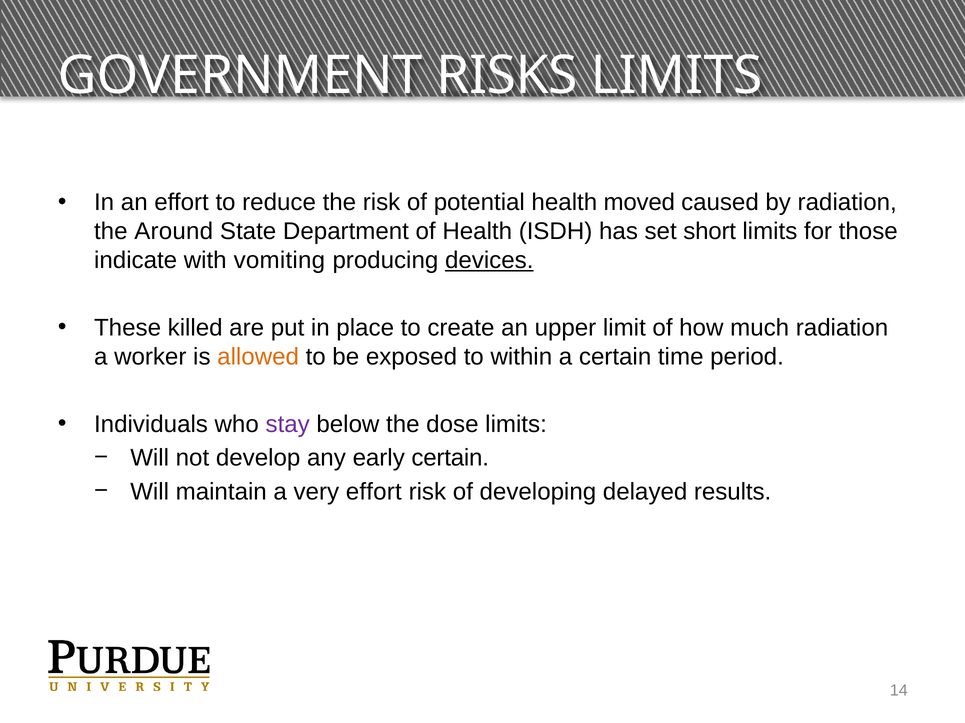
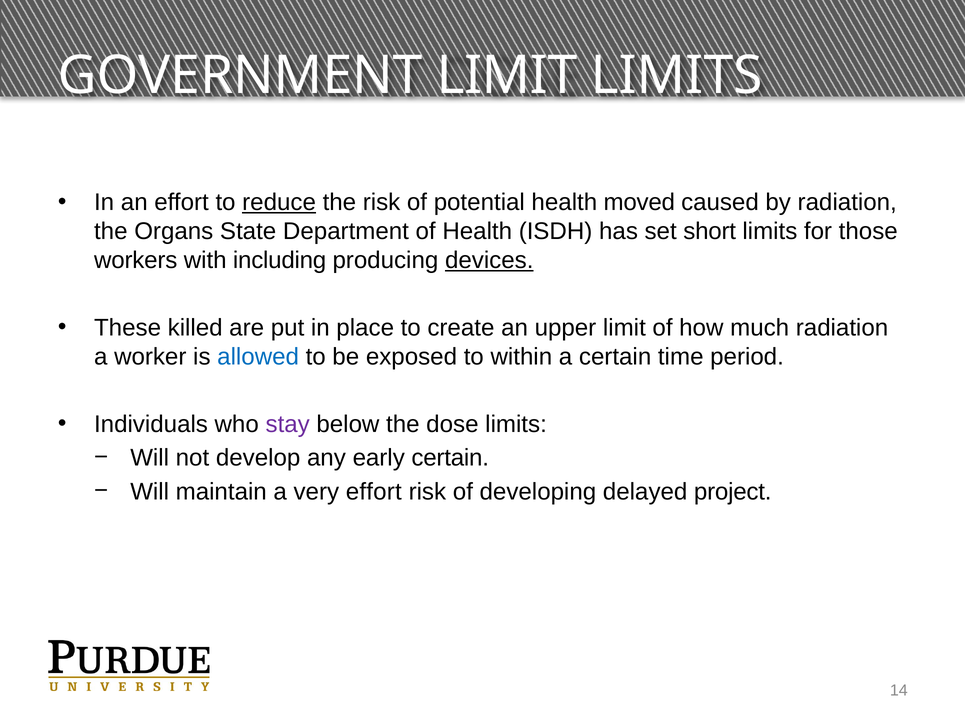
GOVERNMENT RISKS: RISKS -> LIMIT (507, 76)
reduce underline: none -> present (279, 203)
Around: Around -> Organs (174, 232)
indicate: indicate -> workers (136, 261)
vomiting: vomiting -> including (280, 261)
allowed colour: orange -> blue (258, 357)
results: results -> project (733, 492)
